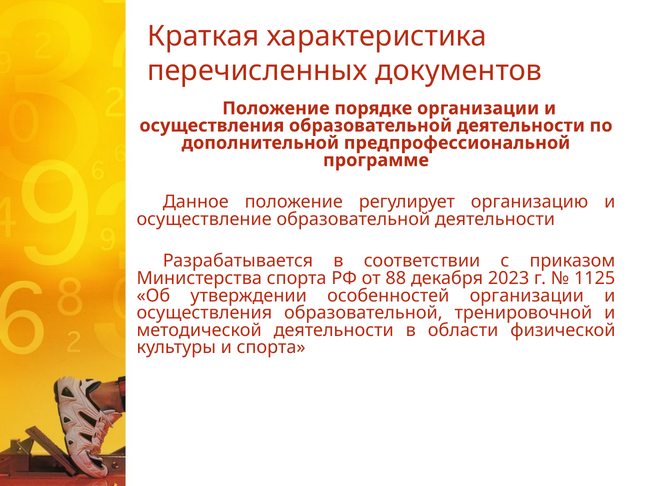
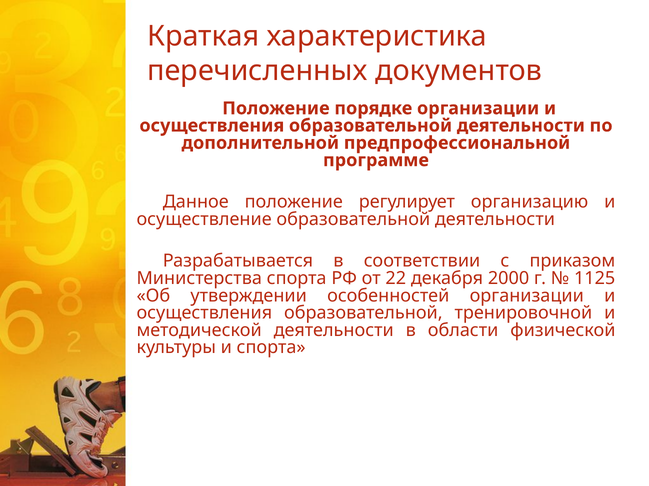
88: 88 -> 22 (396, 279)
2023: 2023 -> 2000 (509, 279)
